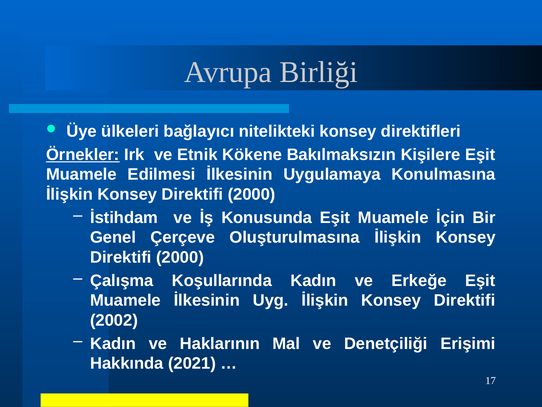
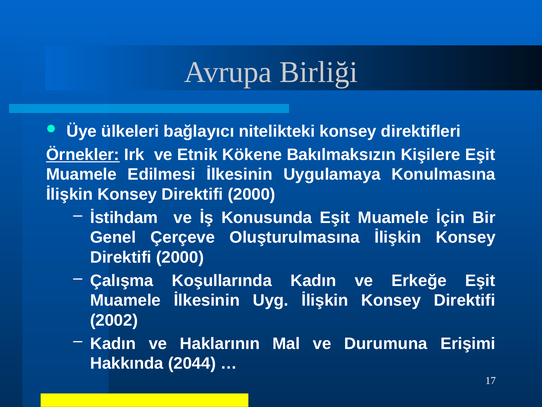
Denetçiliği: Denetçiliği -> Durumuna (386, 343)
2021: 2021 -> 2044 (192, 363)
